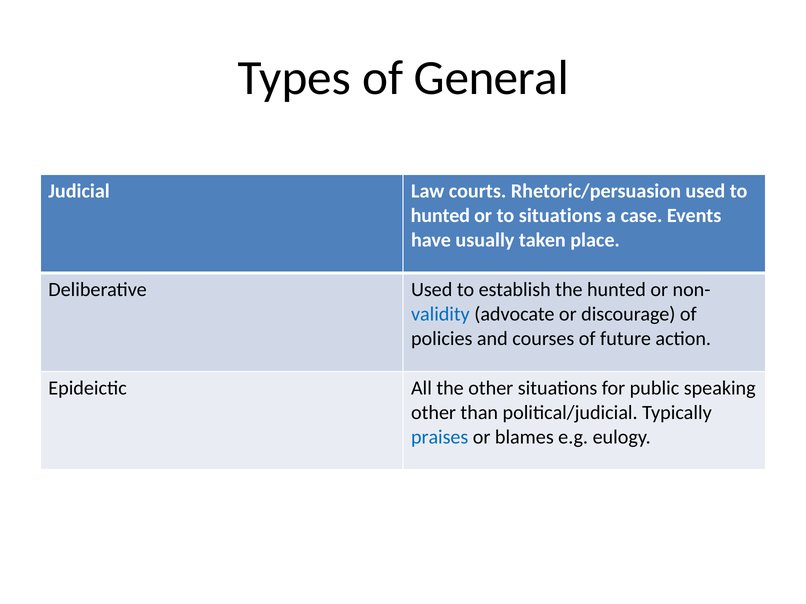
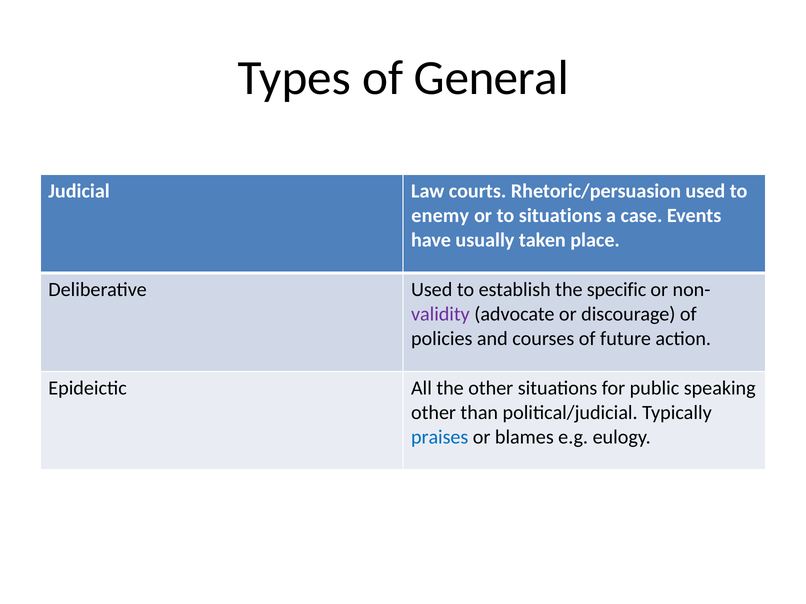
hunted: hunted -> enemy (440, 216)
the hunted: hunted -> specific (617, 290)
validity colour: blue -> purple (440, 314)
